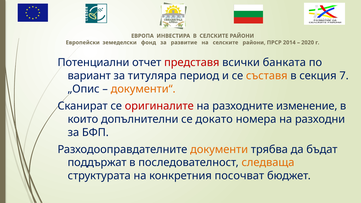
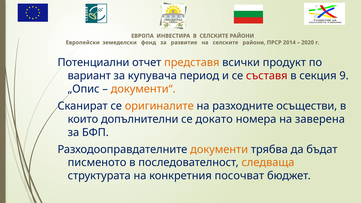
представя colour: red -> orange (192, 62)
банката: банката -> продукт (284, 62)
титуляра: титуляра -> купувача (152, 76)
съставя colour: orange -> red (267, 76)
7: 7 -> 9 (344, 76)
оригиналите colour: red -> orange (159, 106)
изменение: изменение -> осъществи (307, 106)
разходни: разходни -> заверена (320, 119)
поддържат: поддържат -> писменото (97, 163)
